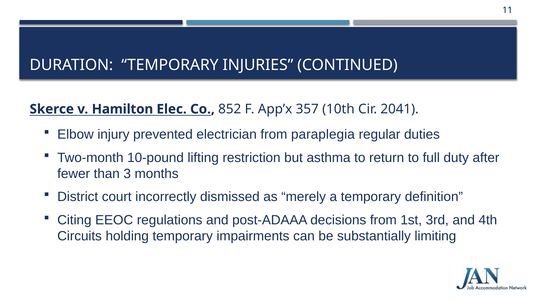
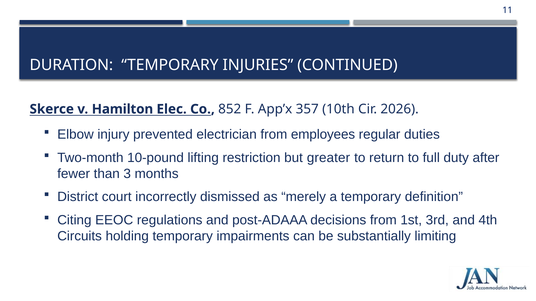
2041: 2041 -> 2026 (400, 109)
paraplegia: paraplegia -> employees (323, 135)
asthma: asthma -> greater (328, 158)
